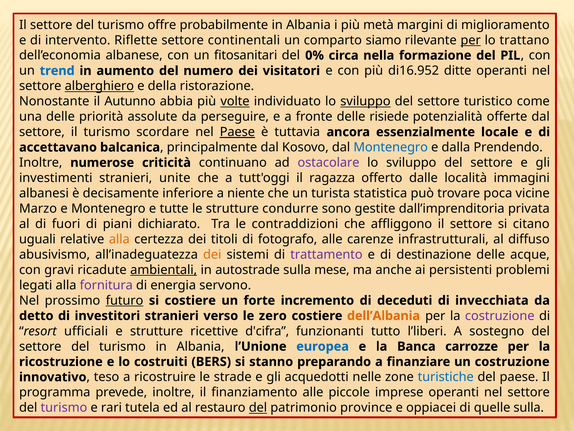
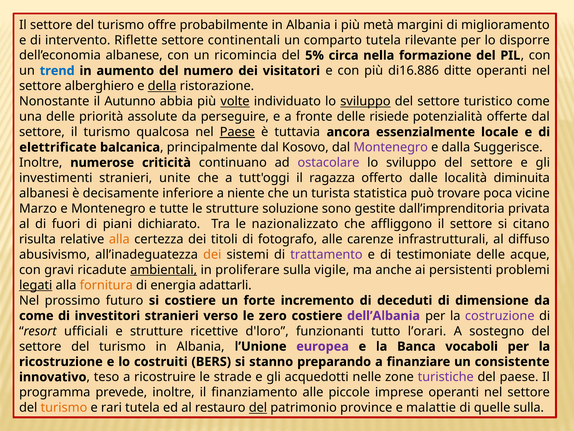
comparto siamo: siamo -> tutela (383, 40)
per underline: present -> none (471, 40)
trattano: trattano -> disporre (525, 40)
fitosanitari: fitosanitari -> ricomincia (246, 55)
0%: 0% -> 5% (315, 55)
di16.952: di16.952 -> di16.886 (414, 71)
alberghiero underline: present -> none (99, 86)
della underline: none -> present (162, 86)
scordare: scordare -> qualcosa (163, 132)
accettavano: accettavano -> elettrificate (58, 147)
Montenegro colour: blue -> purple (391, 147)
Prendendo: Prendendo -> Suggerisce (508, 147)
immagini: immagini -> diminuita (522, 178)
condurre: condurre -> soluzione (290, 208)
contraddizioni: contraddizioni -> nazionalizzato (295, 224)
uguali: uguali -> risulta (37, 239)
destinazione: destinazione -> testimoniate (434, 254)
autostrade: autostrade -> proliferare (247, 270)
mese: mese -> vigile (332, 270)
legati underline: none -> present (36, 285)
fornitura colour: purple -> orange (106, 285)
servono: servono -> adattarli (225, 285)
futuro underline: present -> none (125, 300)
invecchiata: invecchiata -> dimensione (492, 300)
detto: detto -> come (36, 315)
dell’Albania colour: orange -> purple (384, 315)
d'cifra: d'cifra -> d'loro (267, 331)
l’liberi: l’liberi -> l’orari (427, 331)
europea colour: blue -> purple (323, 346)
carrozze: carrozze -> vocaboli (472, 346)
un costruzione: costruzione -> consistente (512, 361)
turistiche colour: blue -> purple (446, 377)
turismo colour: purple -> orange (64, 407)
oppiacei: oppiacei -> malattie (431, 407)
